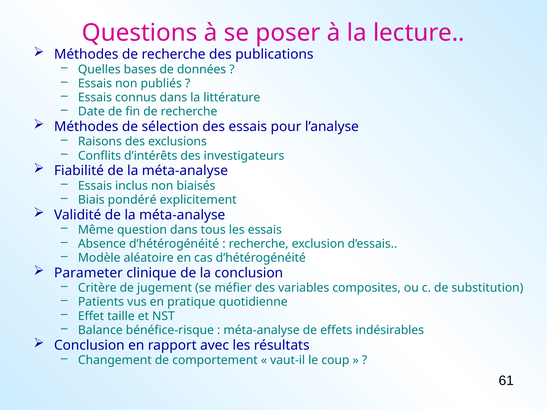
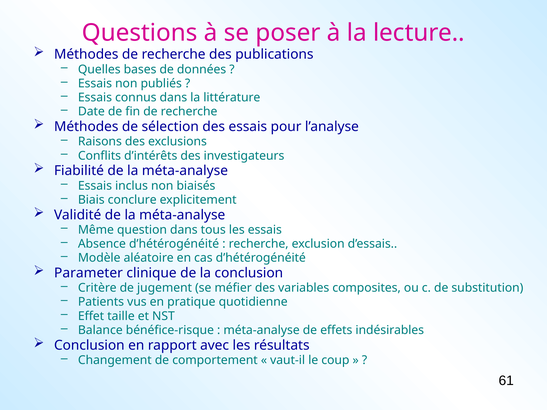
pondéré: pondéré -> conclure (132, 200)
